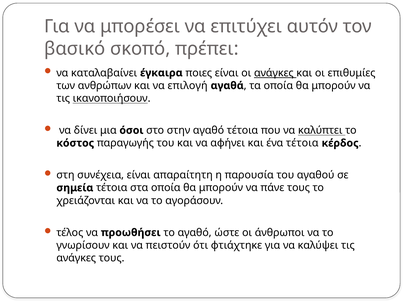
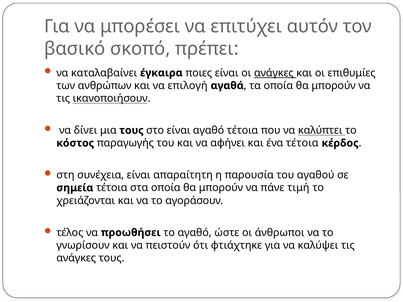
μια όσοι: όσοι -> τους (131, 130)
στο στην: στην -> είναι (179, 130)
πάνε τους: τους -> τιμή (298, 188)
